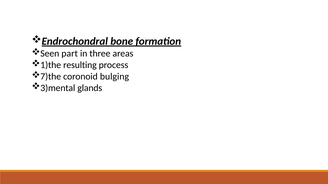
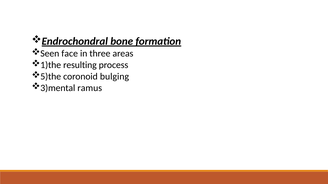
part: part -> face (70, 54)
7)the: 7)the -> 5)the (51, 77)
glands: glands -> ramus (90, 88)
